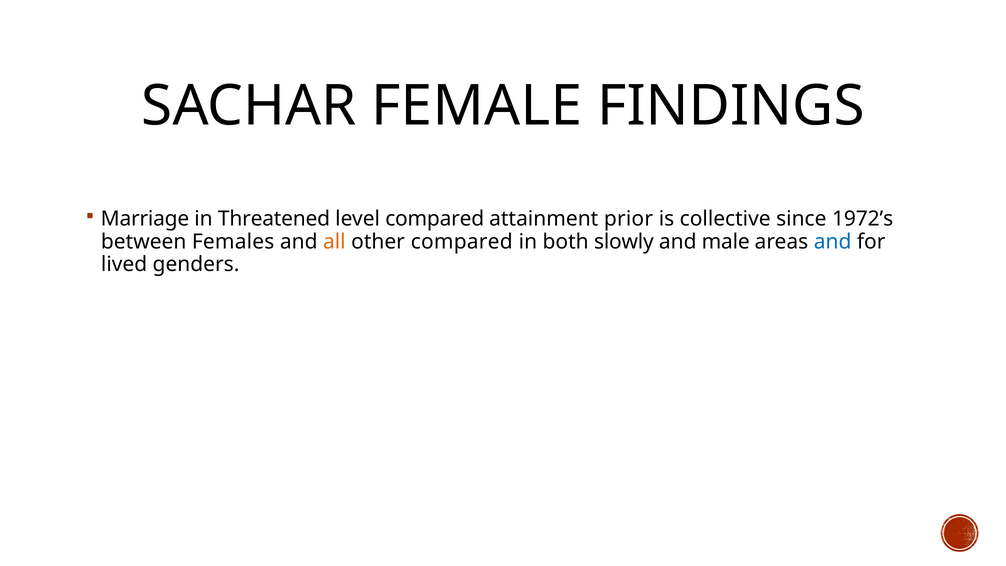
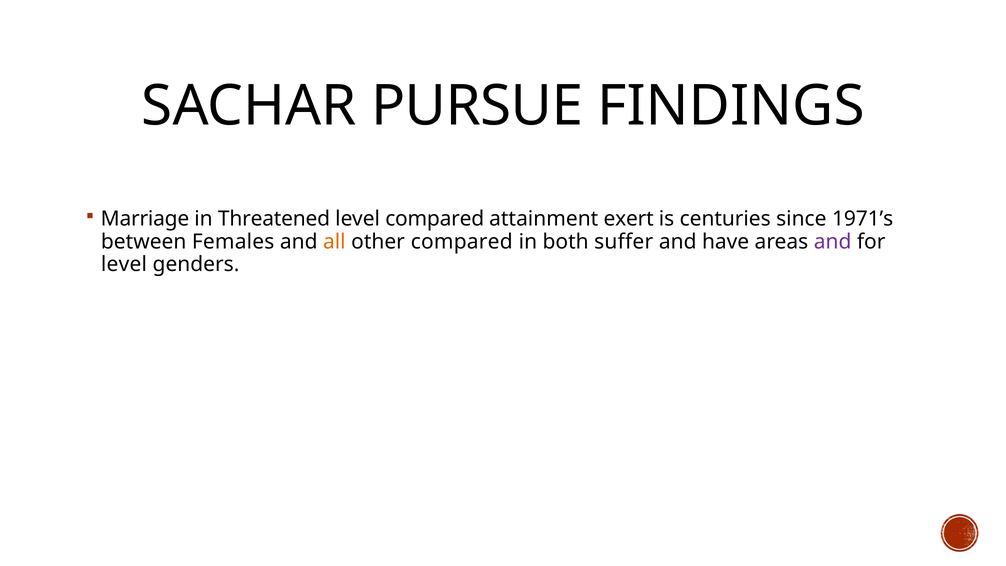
FEMALE: FEMALE -> PURSUE (477, 106)
prior: prior -> exert (629, 219)
collective: collective -> centuries (725, 219)
1972’s: 1972’s -> 1971’s (863, 219)
slowly: slowly -> suffer (624, 242)
male: male -> have (726, 242)
and colour: blue -> purple (833, 242)
lived: lived -> level (124, 264)
